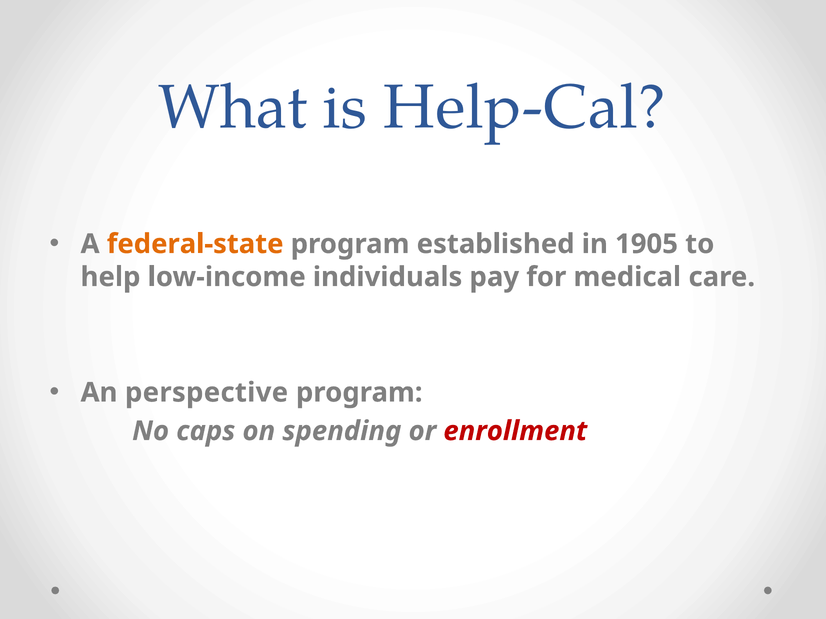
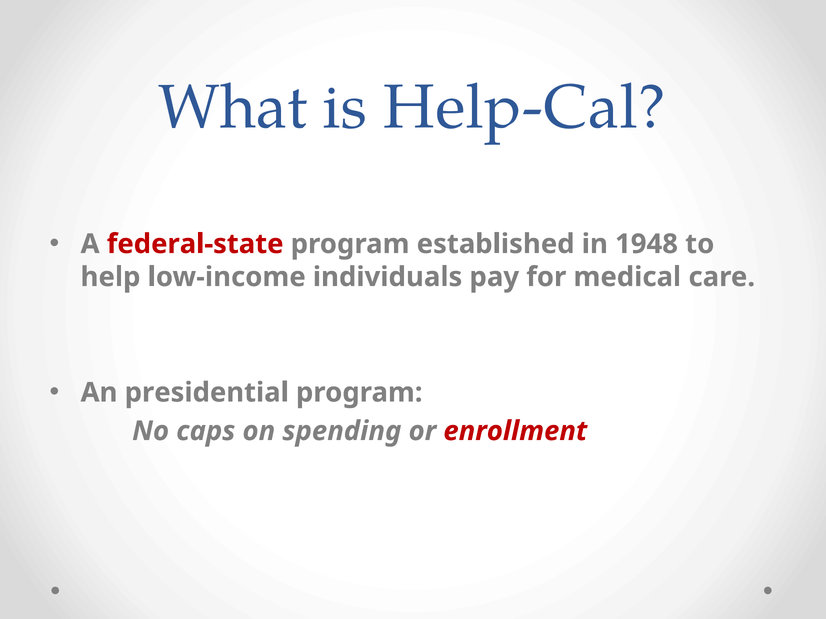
federal-state colour: orange -> red (195, 244)
1905: 1905 -> 1948 (646, 244)
perspective: perspective -> presidential (207, 393)
